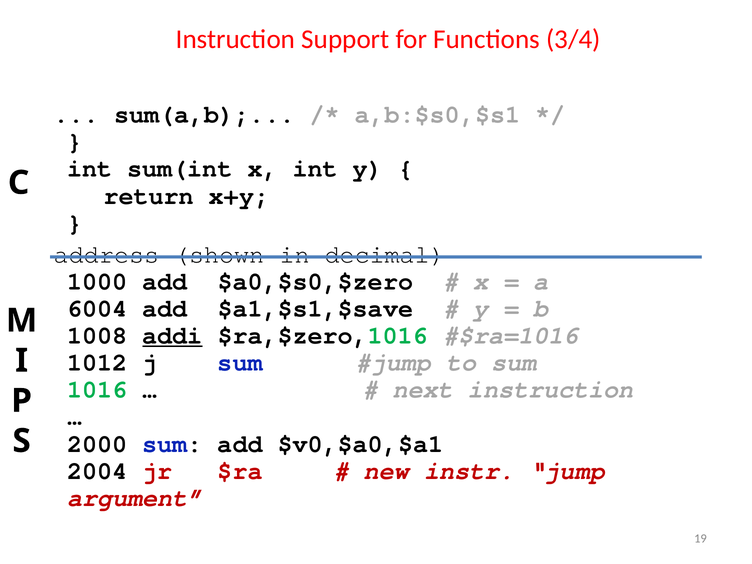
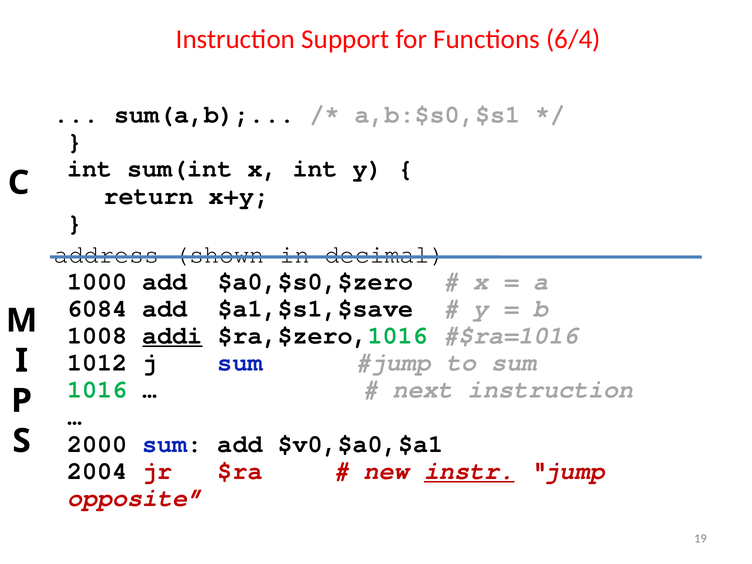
3/4: 3/4 -> 6/4 (573, 39)
6004: 6004 -> 6084 (97, 308)
instr underline: none -> present (469, 471)
argument: argument -> opposite (135, 498)
